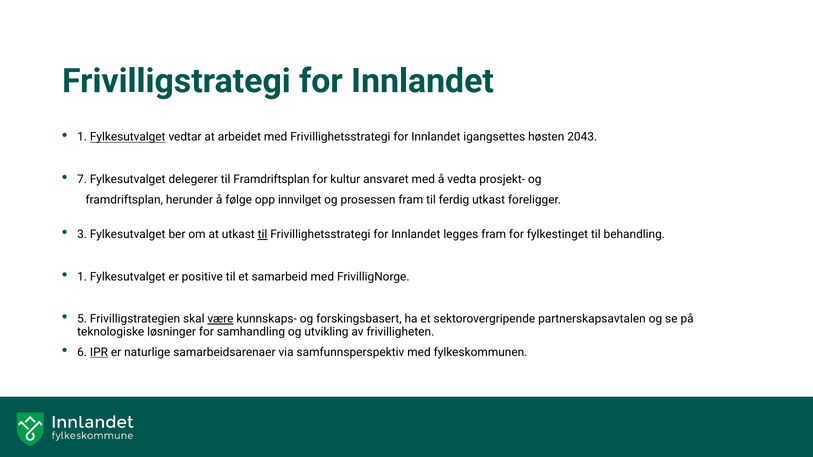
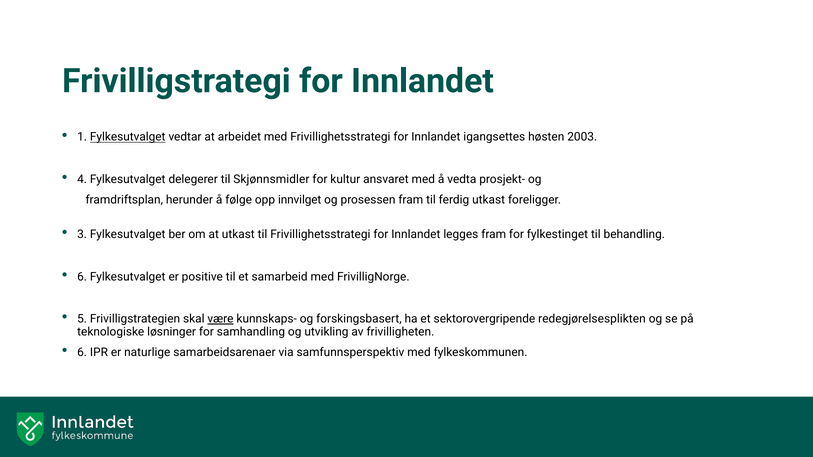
2043: 2043 -> 2003 (582, 137)
7: 7 -> 4 (82, 179)
til Framdriftsplan: Framdriftsplan -> Skjønnsmidler (271, 179)
til underline: present -> none (263, 235)
1: 1 -> 6 (82, 277)
partnerskapsavtalen: partnerskapsavtalen -> redegjørelsesplikten (592, 319)
IPR underline: present -> none (99, 352)
